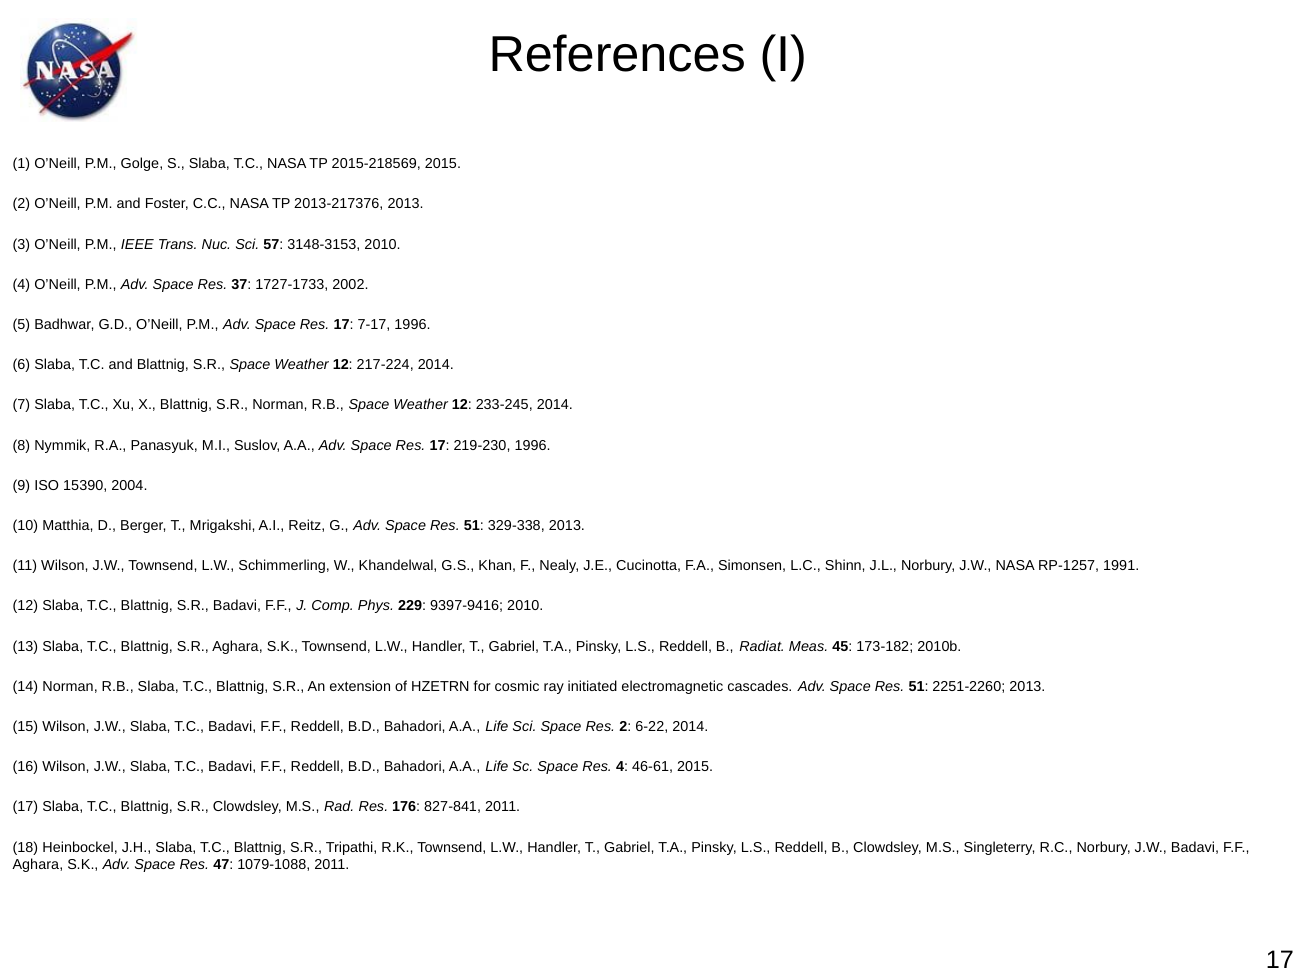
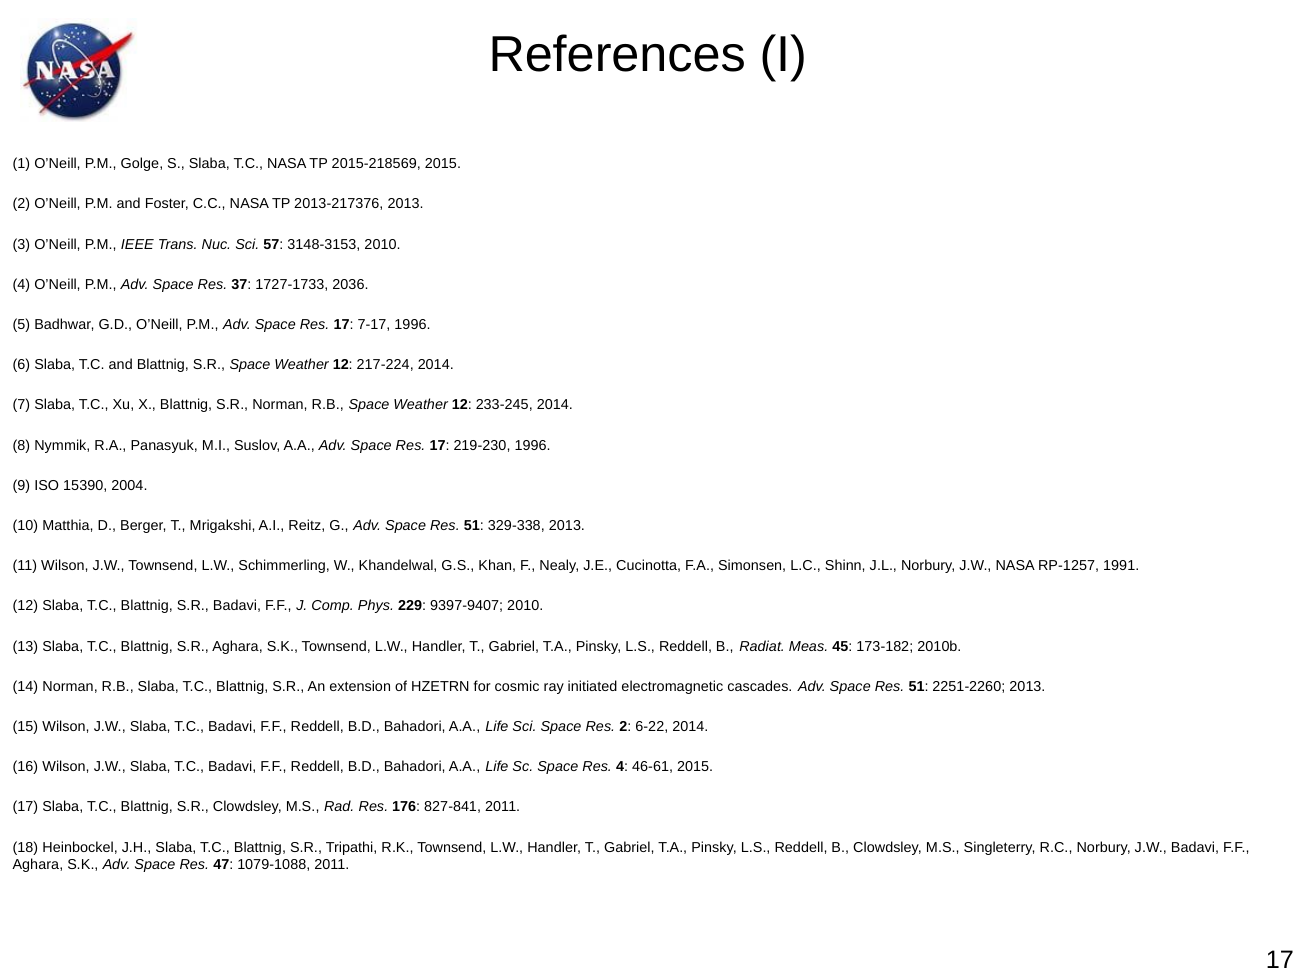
2002: 2002 -> 2036 (350, 285)
9397-9416: 9397-9416 -> 9397-9407 (467, 606)
